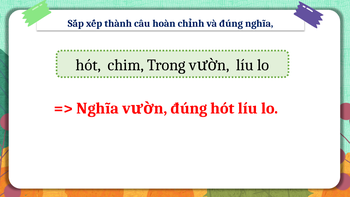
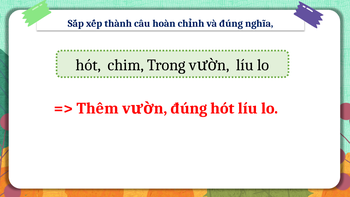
Nghĩa: Nghĩa -> Thêm (98, 108)
